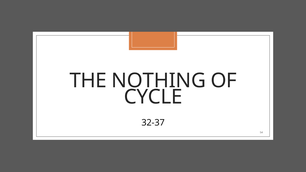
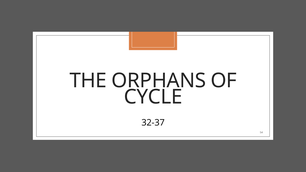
NOTHING: NOTHING -> ORPHANS (159, 81)
